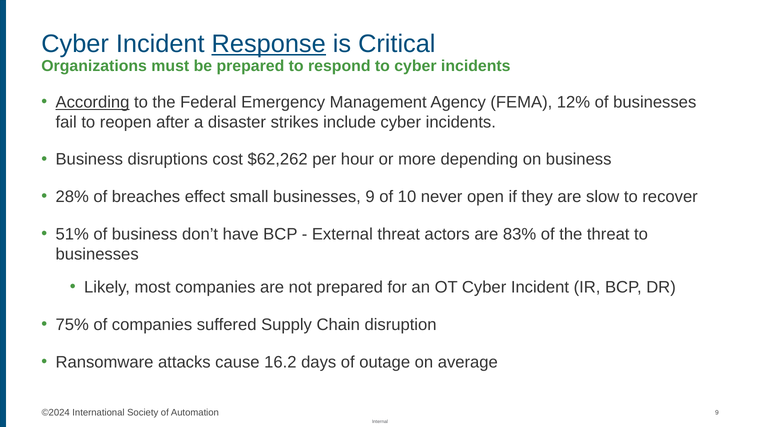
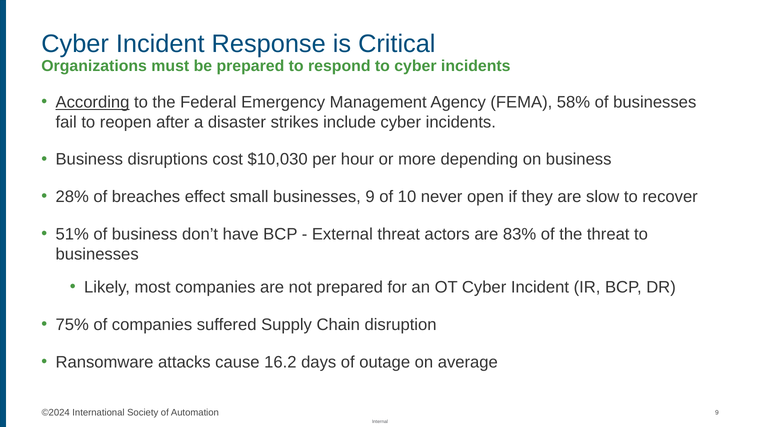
Response underline: present -> none (269, 44)
12%: 12% -> 58% (574, 102)
$62,262: $62,262 -> $10,030 (278, 160)
